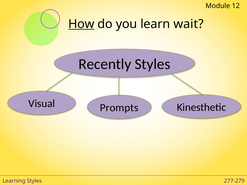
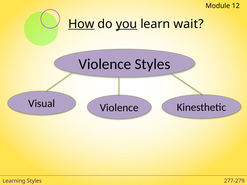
you underline: none -> present (127, 24)
Recently: Recently -> Violence (105, 64)
Visual Prompts: Prompts -> Violence (119, 108)
